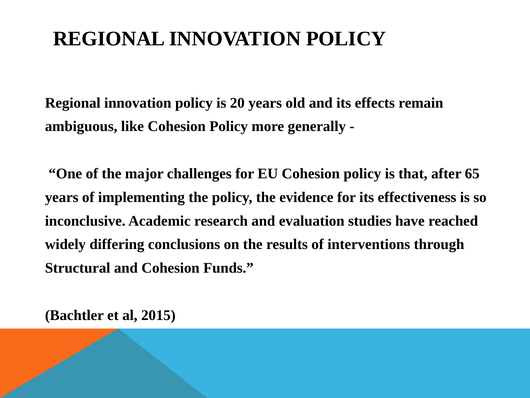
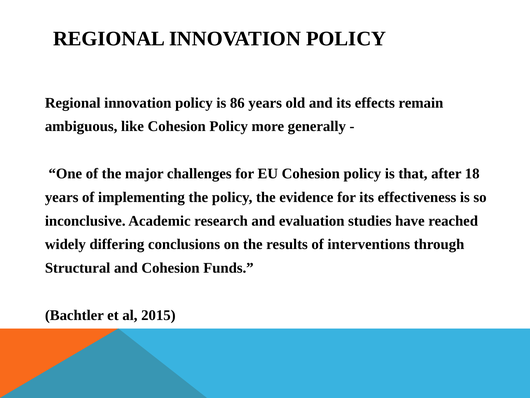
20: 20 -> 86 (237, 103)
65: 65 -> 18 (472, 173)
